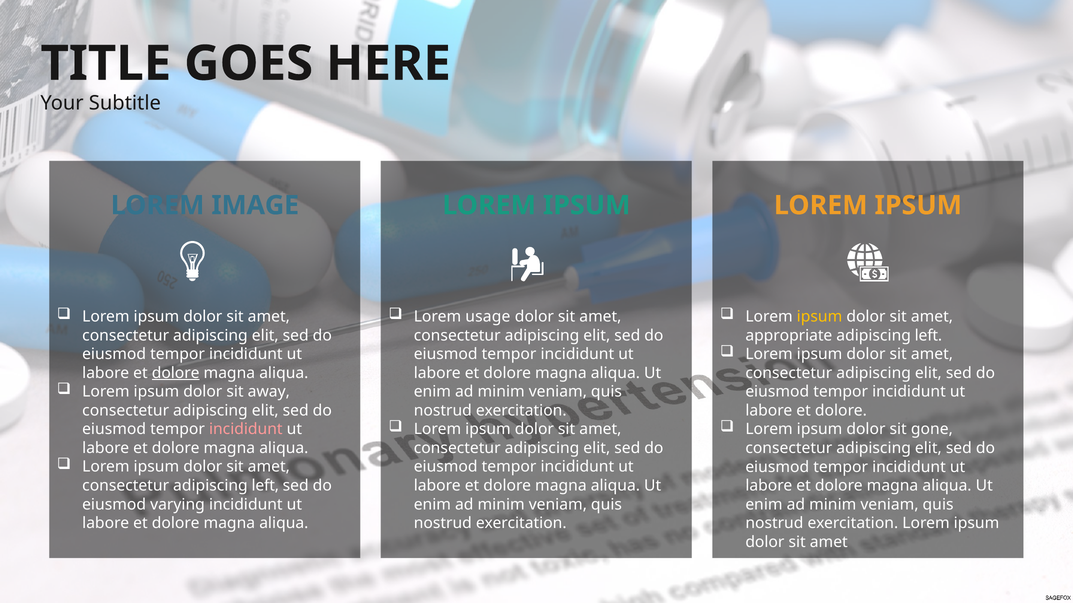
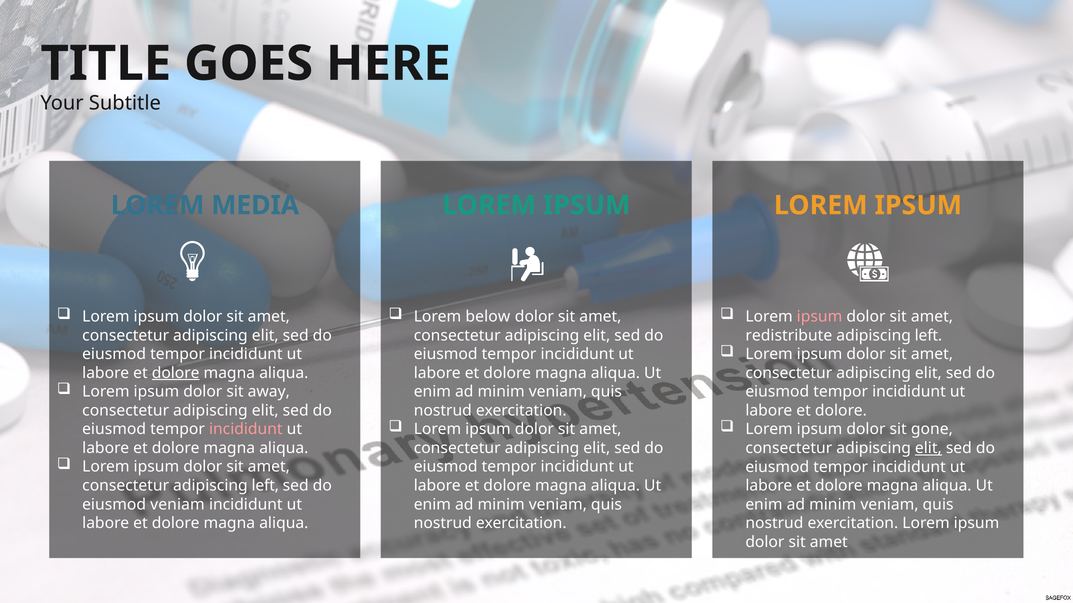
IMAGE: IMAGE -> MEDIA (255, 206)
usage: usage -> below (488, 317)
ipsum colour: yellow -> pink (820, 317)
appropriate: appropriate -> redistribute (789, 336)
elit underline: none -> present (928, 449)
eiusmod varying: varying -> veniam (177, 505)
